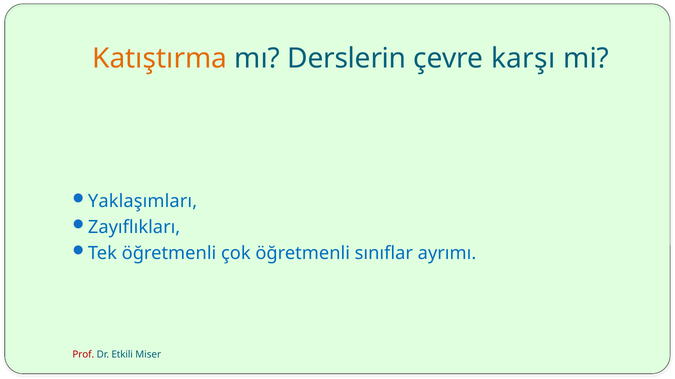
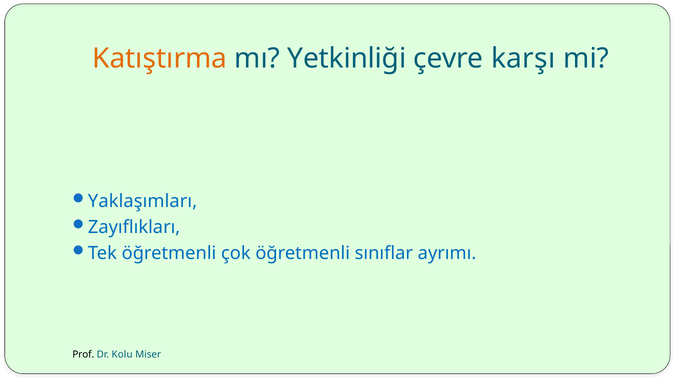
Derslerin: Derslerin -> Yetkinliği (347, 59)
Prof colour: red -> black (83, 355)
Etkili: Etkili -> Kolu (122, 355)
